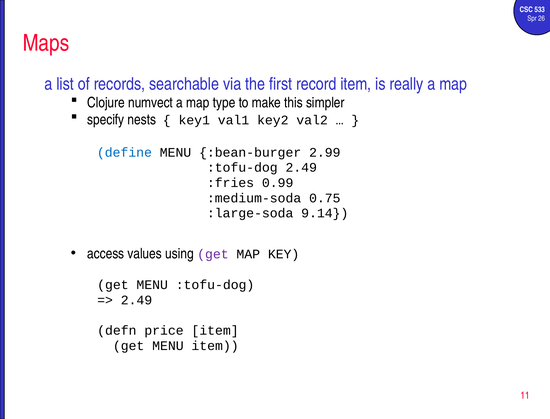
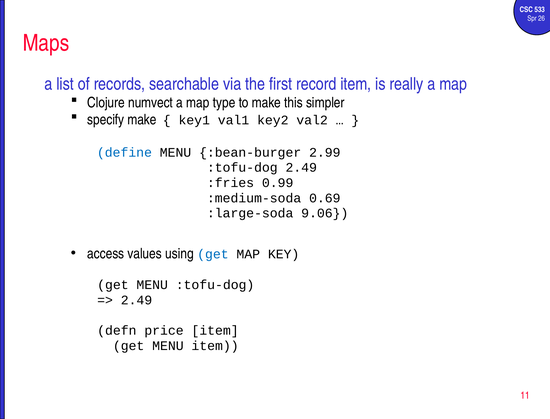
specify nests: nests -> make (142, 120)
0.75: 0.75 -> 0.69 (325, 198)
9.14: 9.14 -> 9.06 (325, 213)
get colour: purple -> blue (213, 254)
